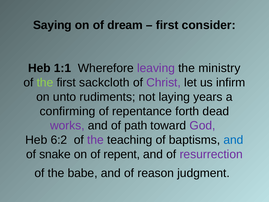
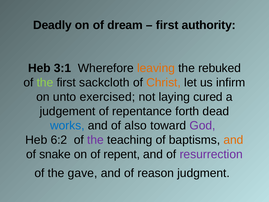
Saying: Saying -> Deadly (52, 25)
consider: consider -> authority (209, 25)
1:1: 1:1 -> 3:1 (63, 68)
leaving colour: purple -> orange (156, 68)
ministry: ministry -> rebuked (220, 68)
Christ colour: purple -> orange (164, 82)
rudiments: rudiments -> exercised (107, 97)
years: years -> cured (208, 97)
confirming: confirming -> judgement (68, 111)
works colour: purple -> blue (67, 125)
path: path -> also (136, 125)
and colour: blue -> orange (233, 140)
babe: babe -> gave (83, 173)
